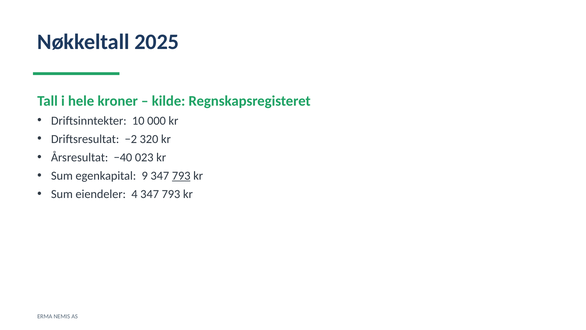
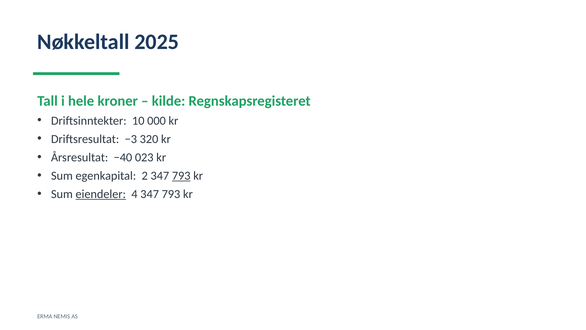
−2: −2 -> −3 (131, 139)
9: 9 -> 2 (145, 175)
eiendeler underline: none -> present (101, 194)
